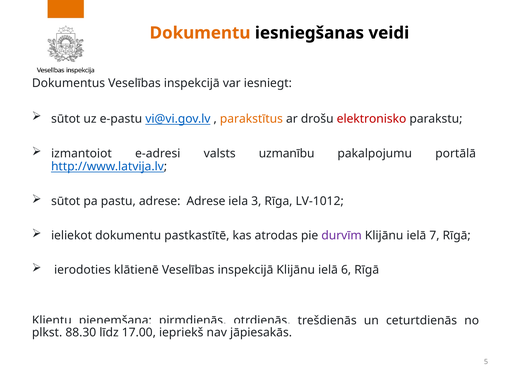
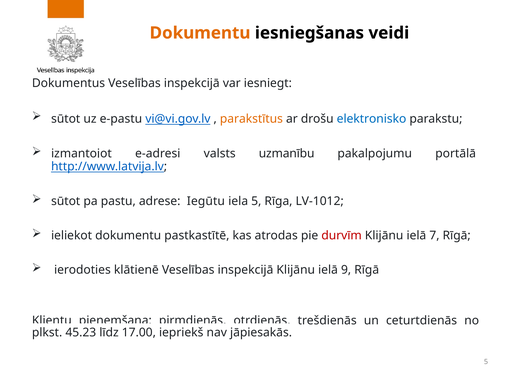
elektronisko colour: red -> blue (372, 119)
adrese Adrese: Adrese -> Iegūtu (206, 201)
iela 3: 3 -> 5 (256, 201)
durvīm colour: purple -> red (342, 235)
6: 6 -> 9 (346, 269)
88.30: 88.30 -> 45.23 (81, 332)
